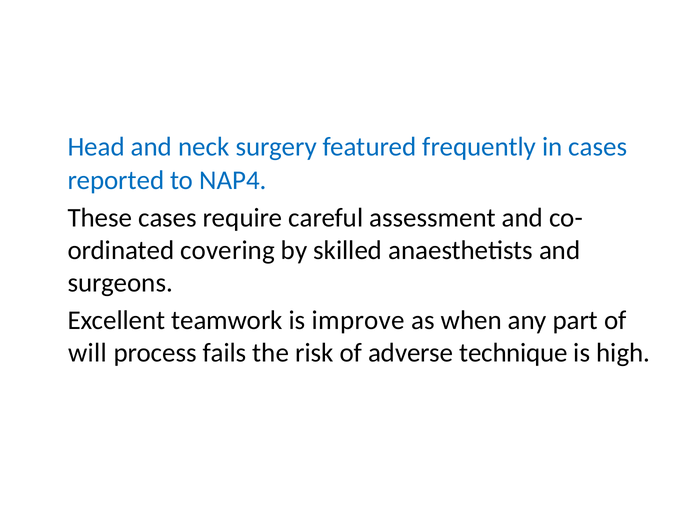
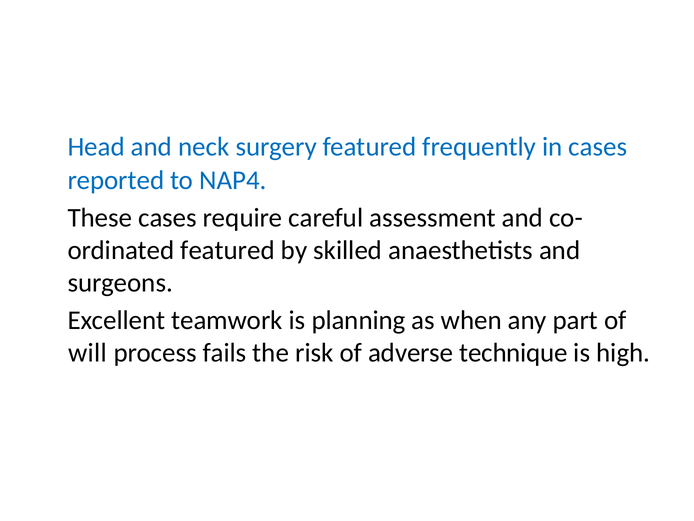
covering: covering -> featured (228, 250)
improve: improve -> planning (358, 320)
